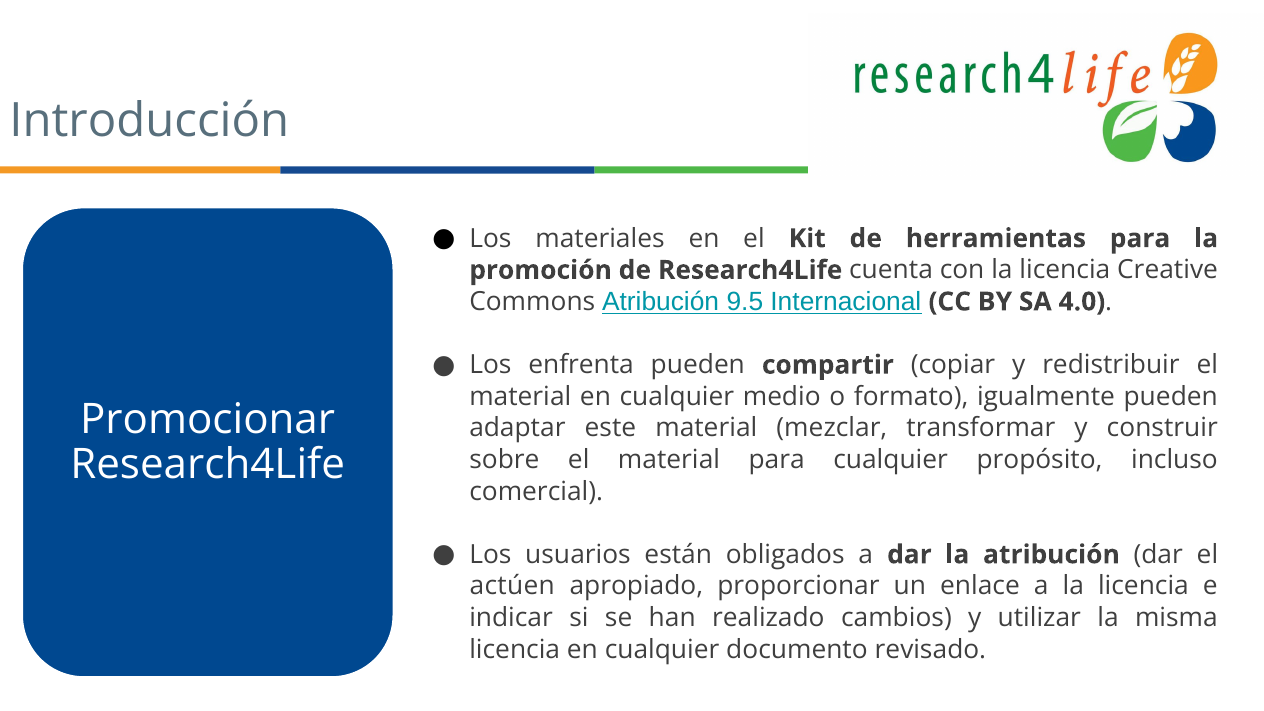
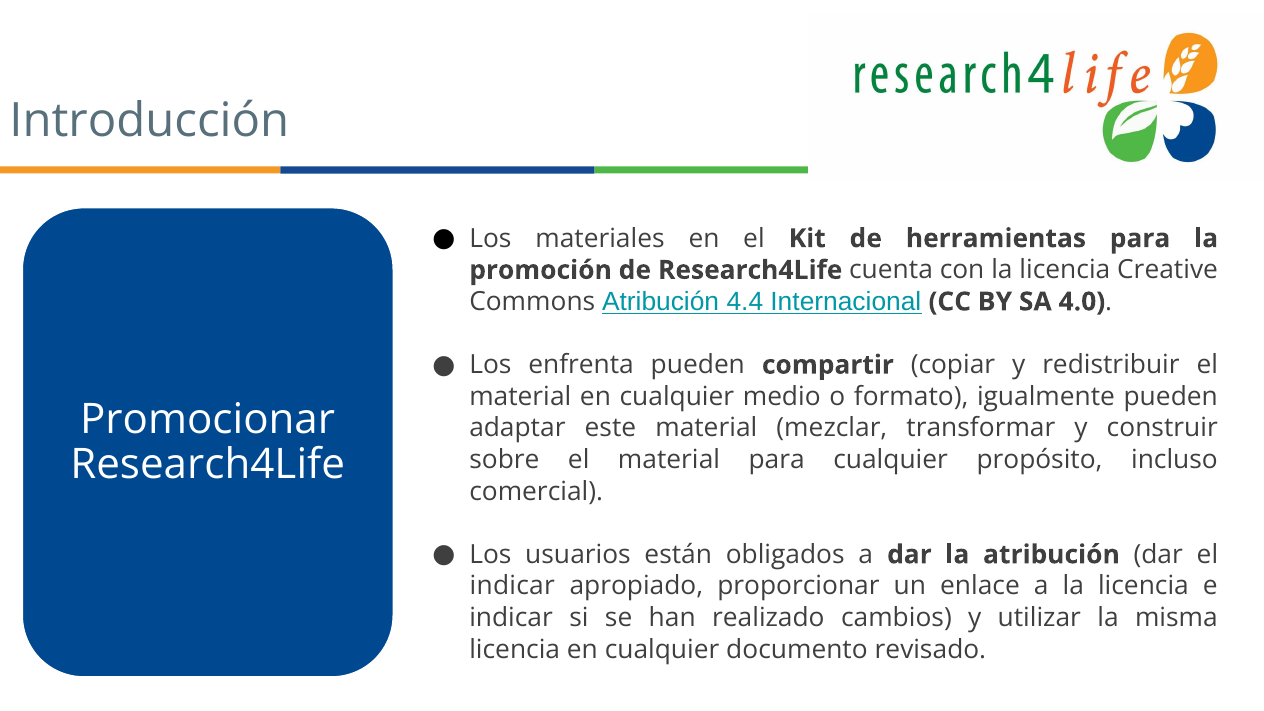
9.5: 9.5 -> 4.4 (745, 302)
actúen: actúen -> indicar (512, 586)
